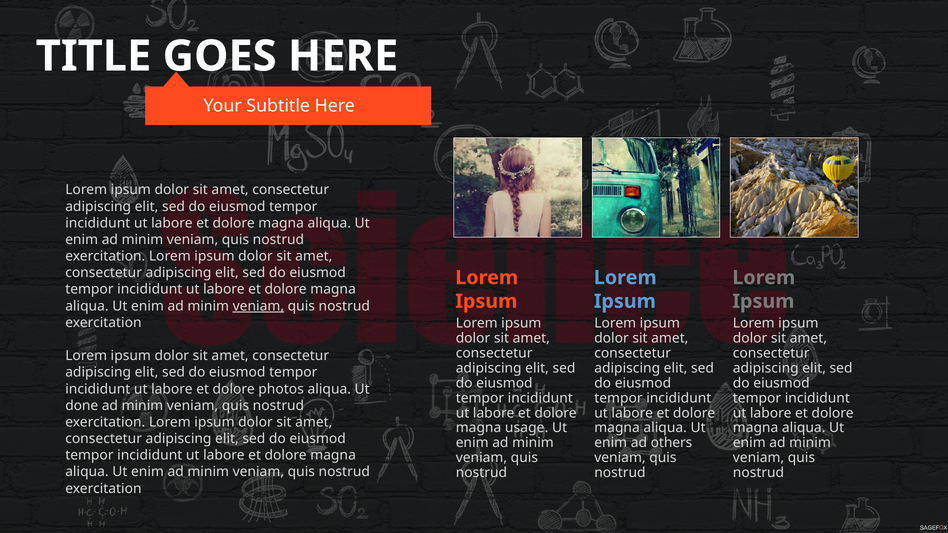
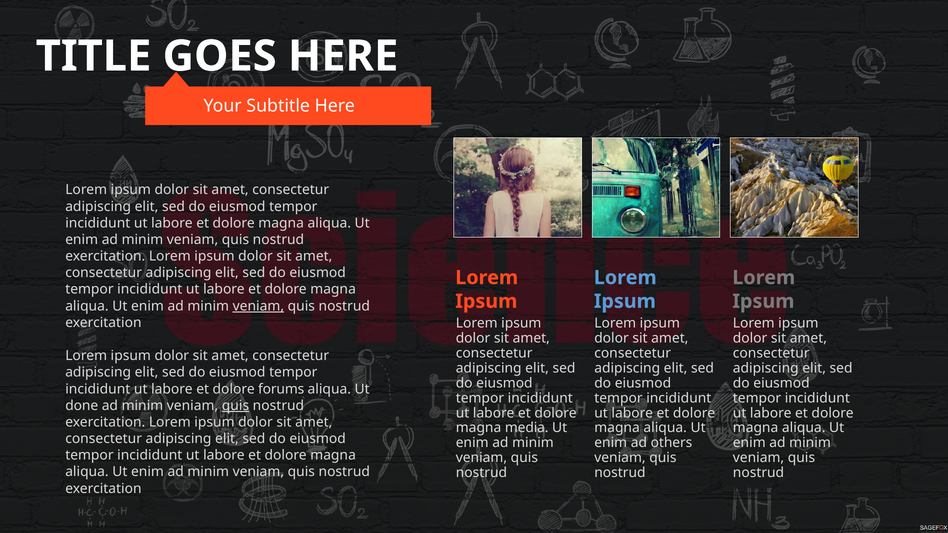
photos: photos -> forums (281, 389)
quis underline: none -> present (235, 406)
usage: usage -> media (527, 428)
